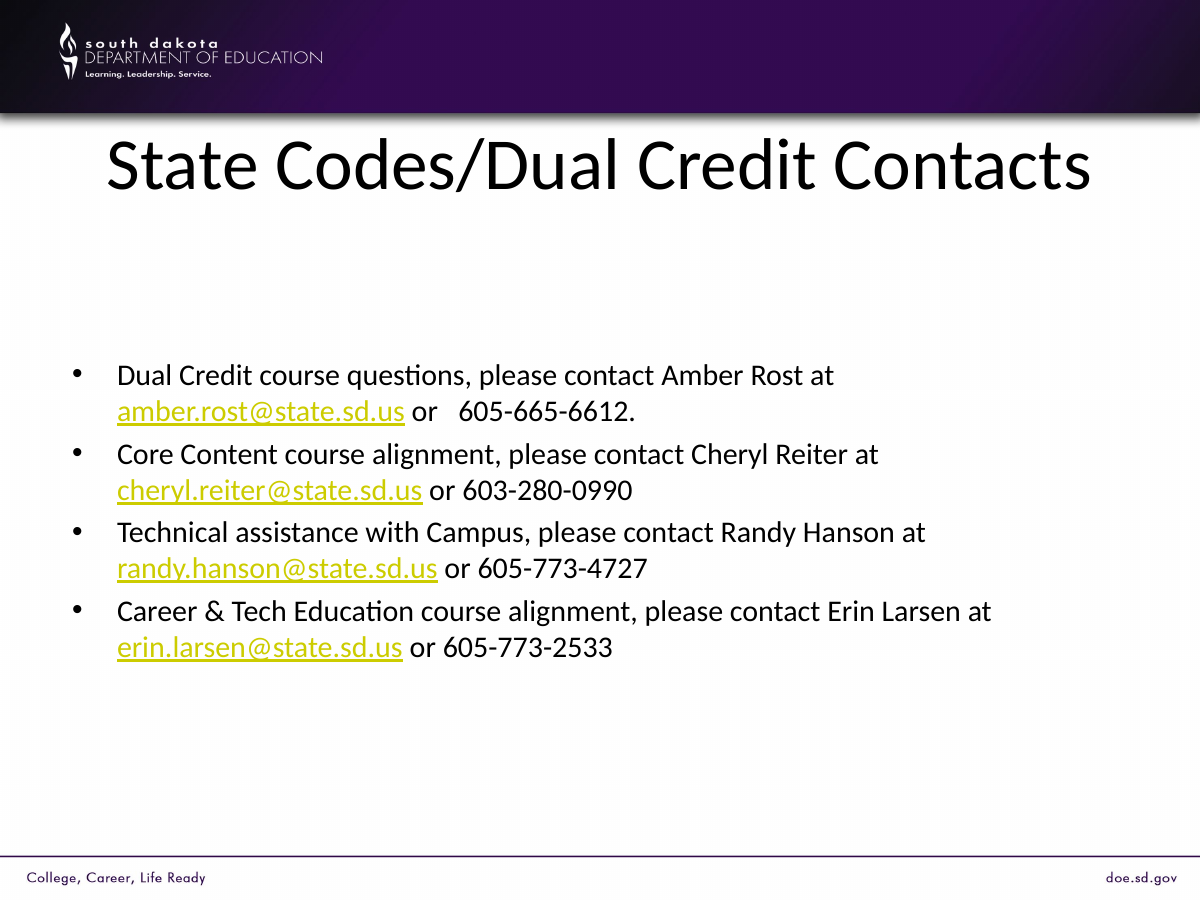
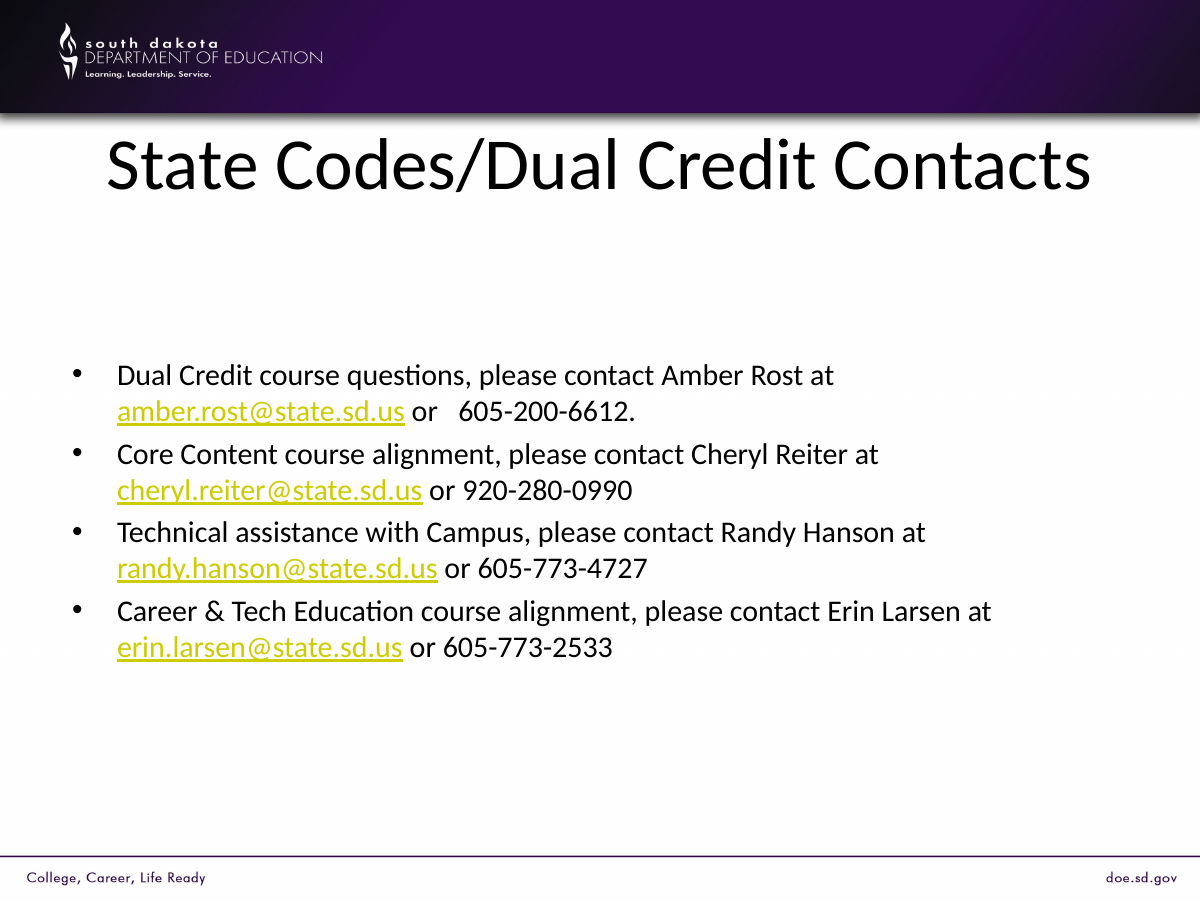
605-665-6612: 605-665-6612 -> 605-200-6612 (547, 412)
603-280-0990: 603-280-0990 -> 920-280-0990 (547, 490)
